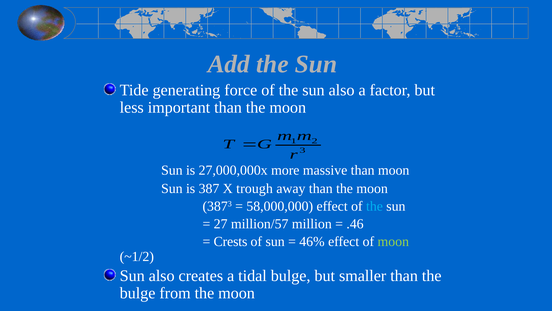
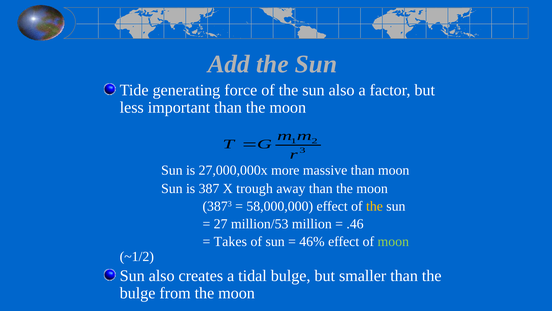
the colour: light blue -> yellow (374, 206)
million/57: million/57 -> million/53 (260, 223)
Crests: Crests -> Takes (230, 241)
